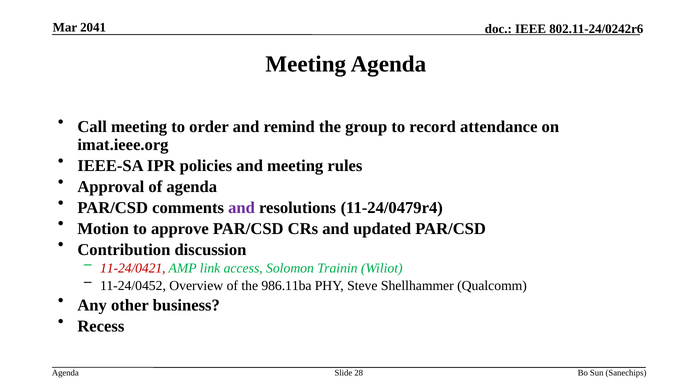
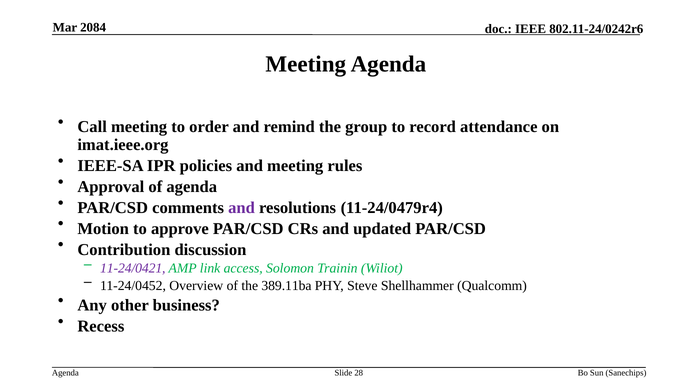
2041: 2041 -> 2084 (93, 28)
11-24/0421 colour: red -> purple (133, 268)
986.11ba: 986.11ba -> 389.11ba (286, 286)
